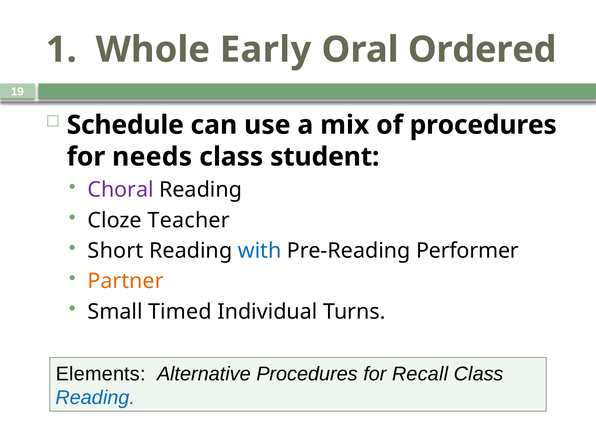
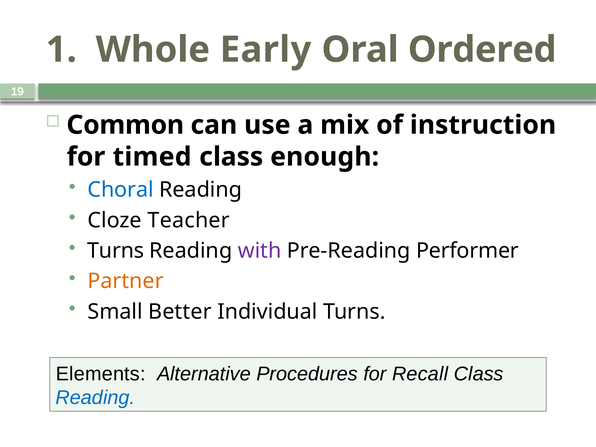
Schedule: Schedule -> Common (125, 125)
of procedures: procedures -> instruction (483, 125)
needs: needs -> timed (152, 157)
student: student -> enough (325, 157)
Choral colour: purple -> blue (121, 190)
Short: Short -> Turns (116, 251)
with colour: blue -> purple (260, 251)
Timed: Timed -> Better (180, 312)
